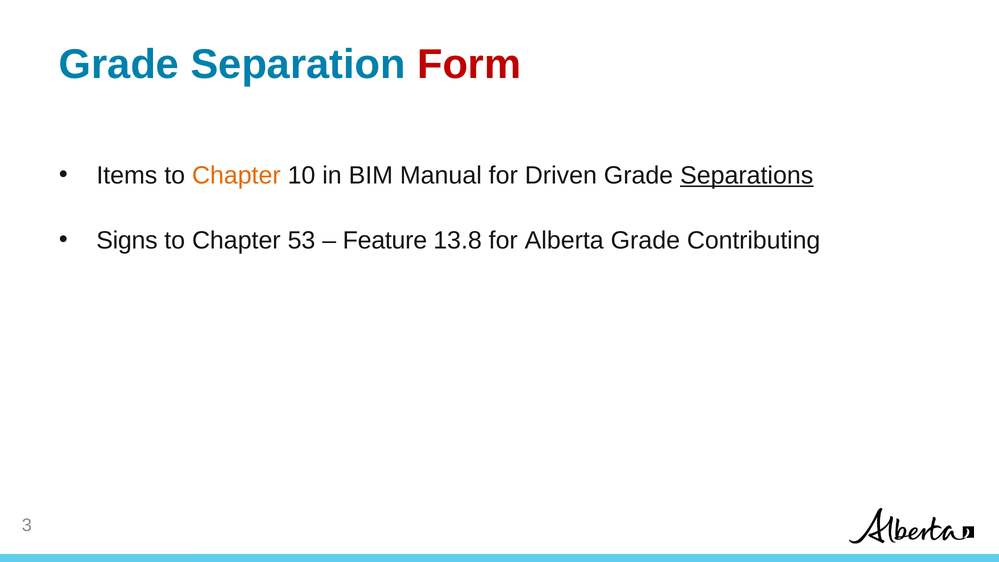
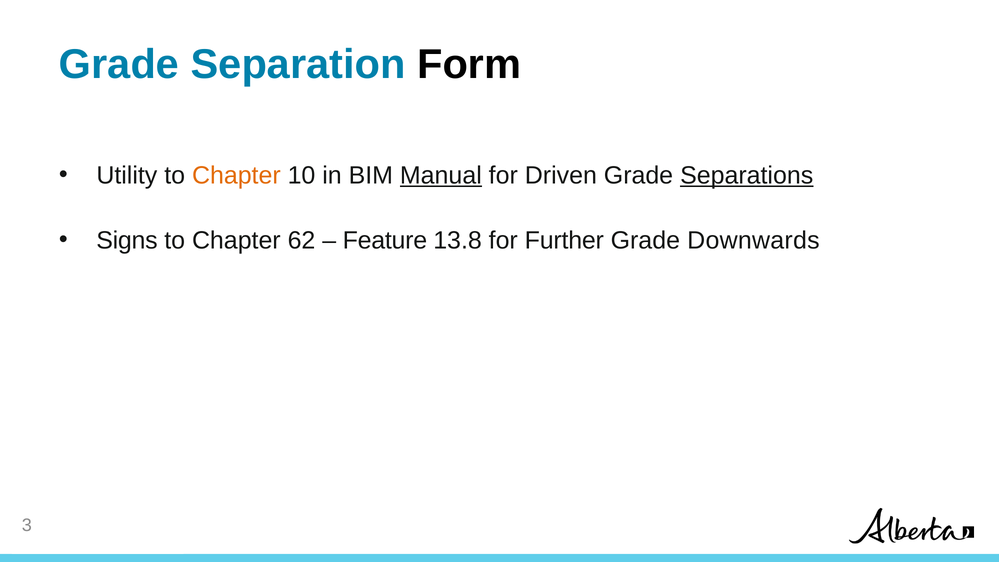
Form colour: red -> black (469, 64)
Items: Items -> Utility (127, 175)
Manual underline: none -> present (441, 175)
53: 53 -> 62 (302, 240)
Alberta: Alberta -> Further (564, 240)
Contributing: Contributing -> Downwards (753, 240)
